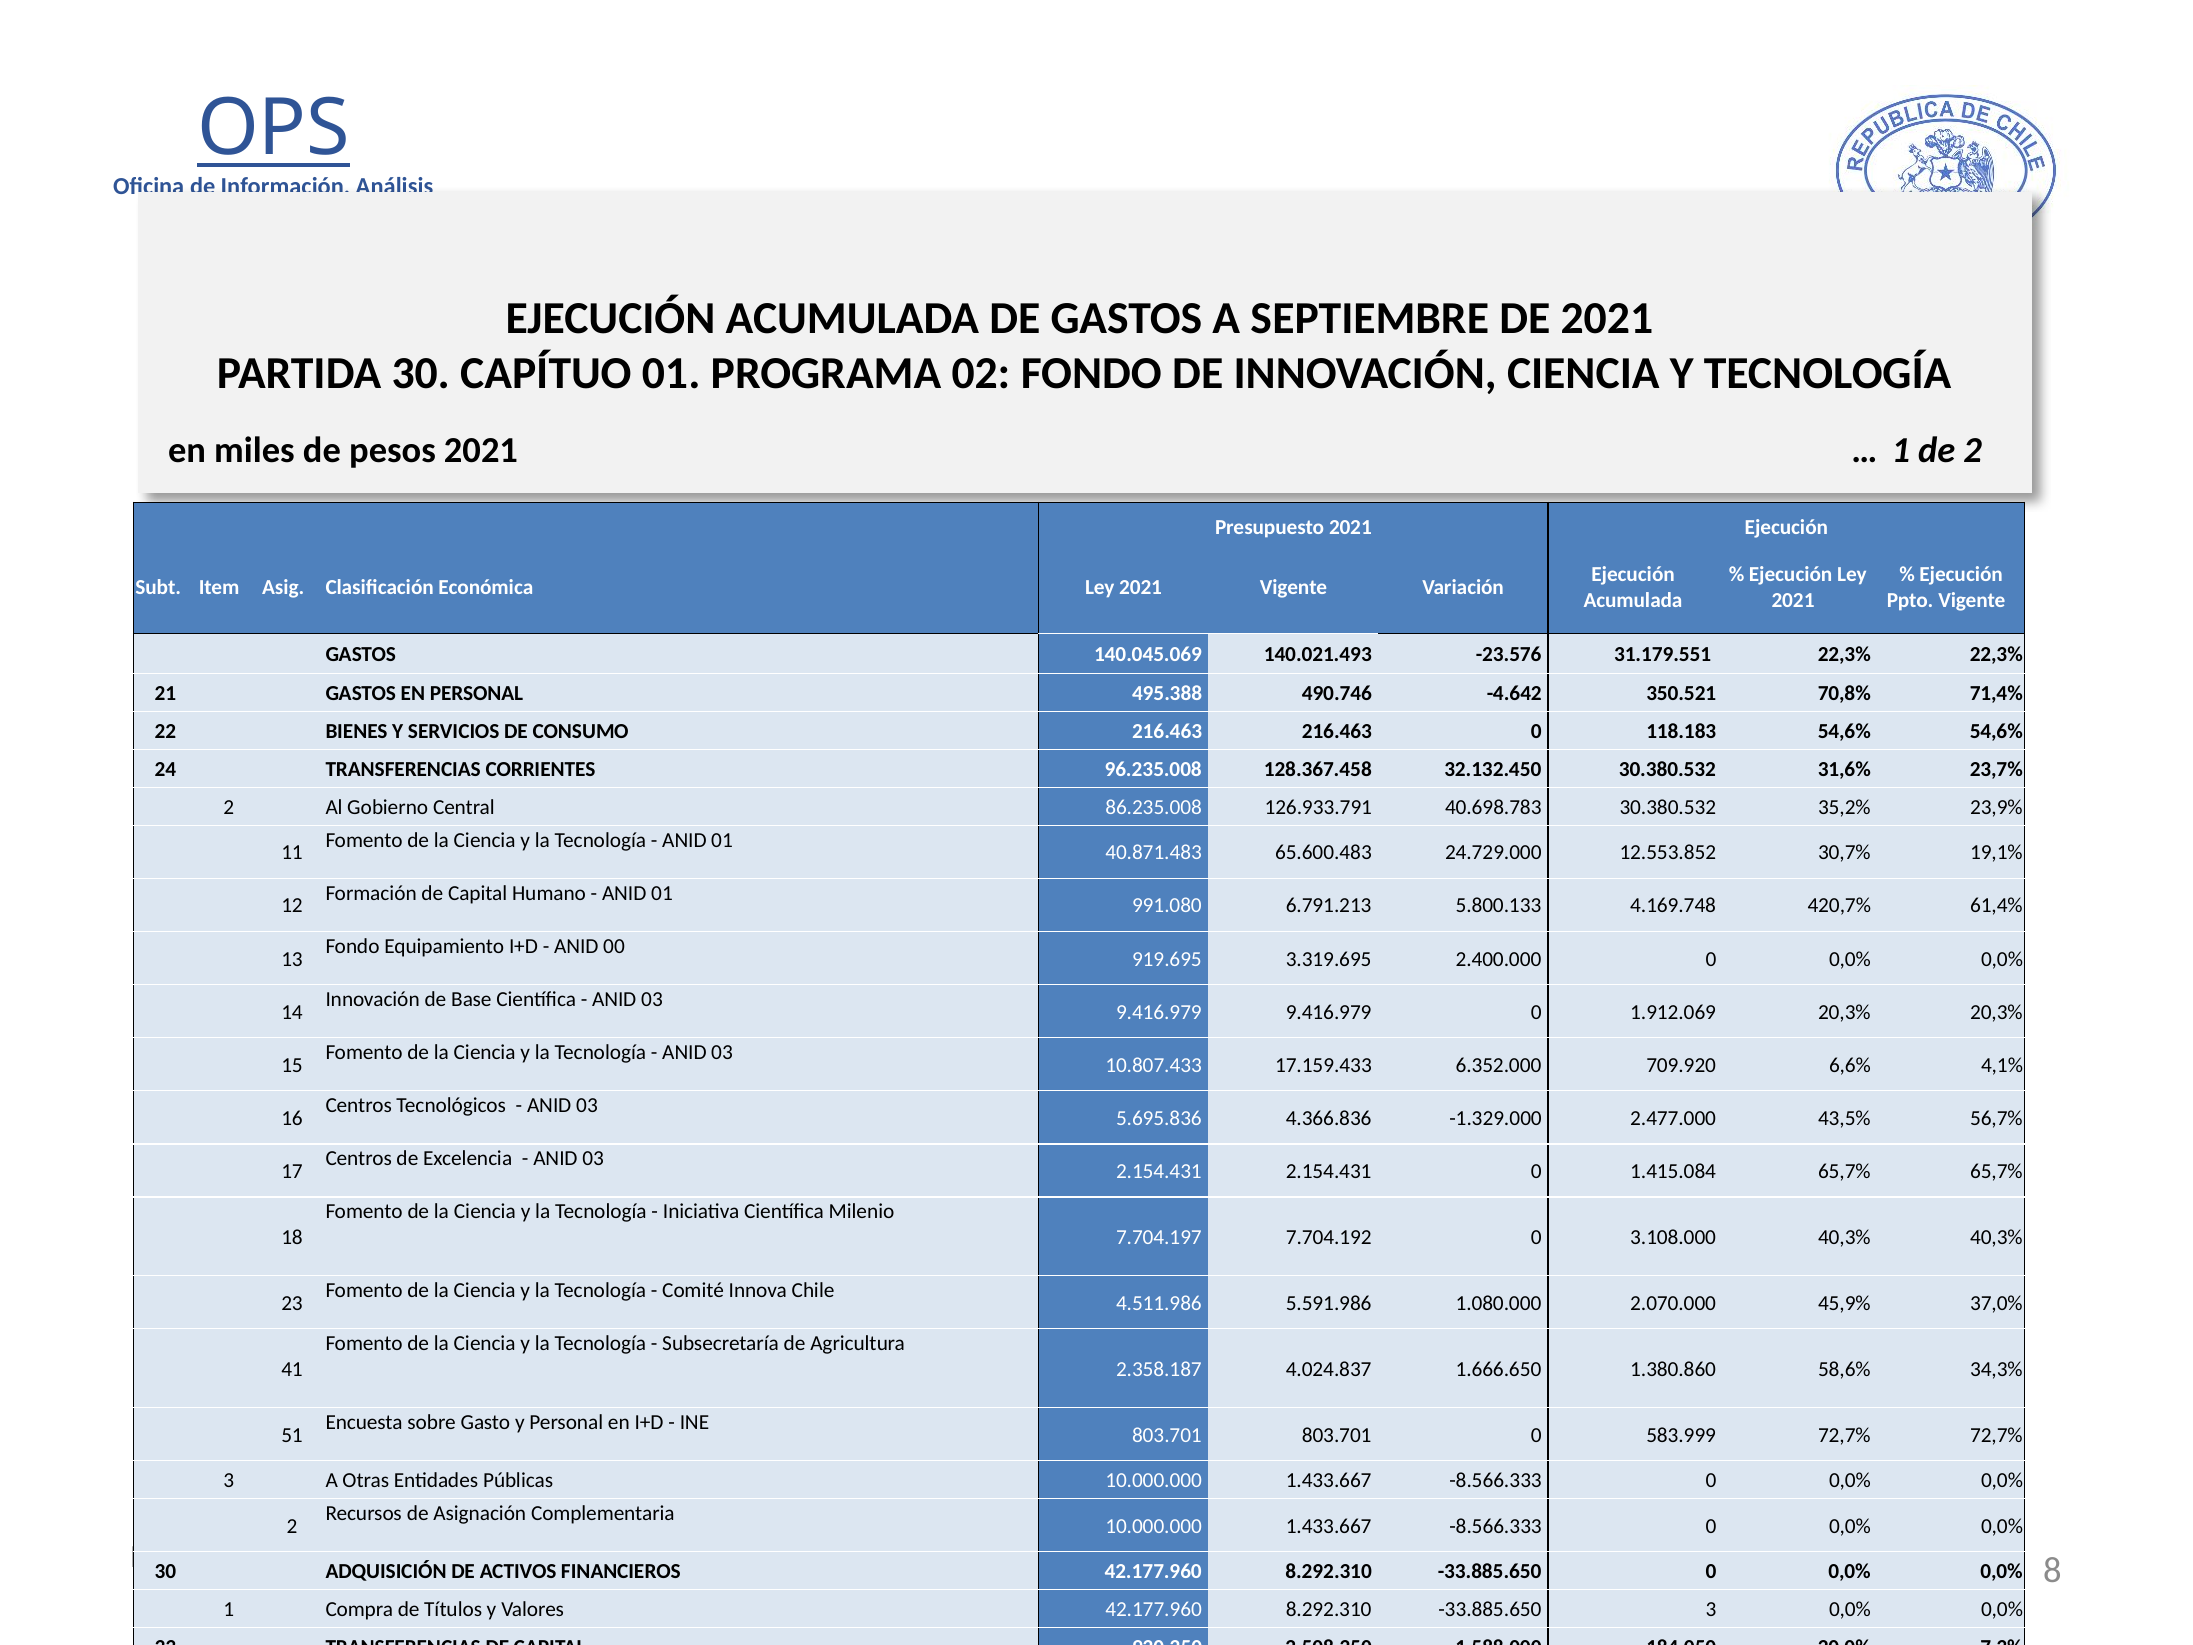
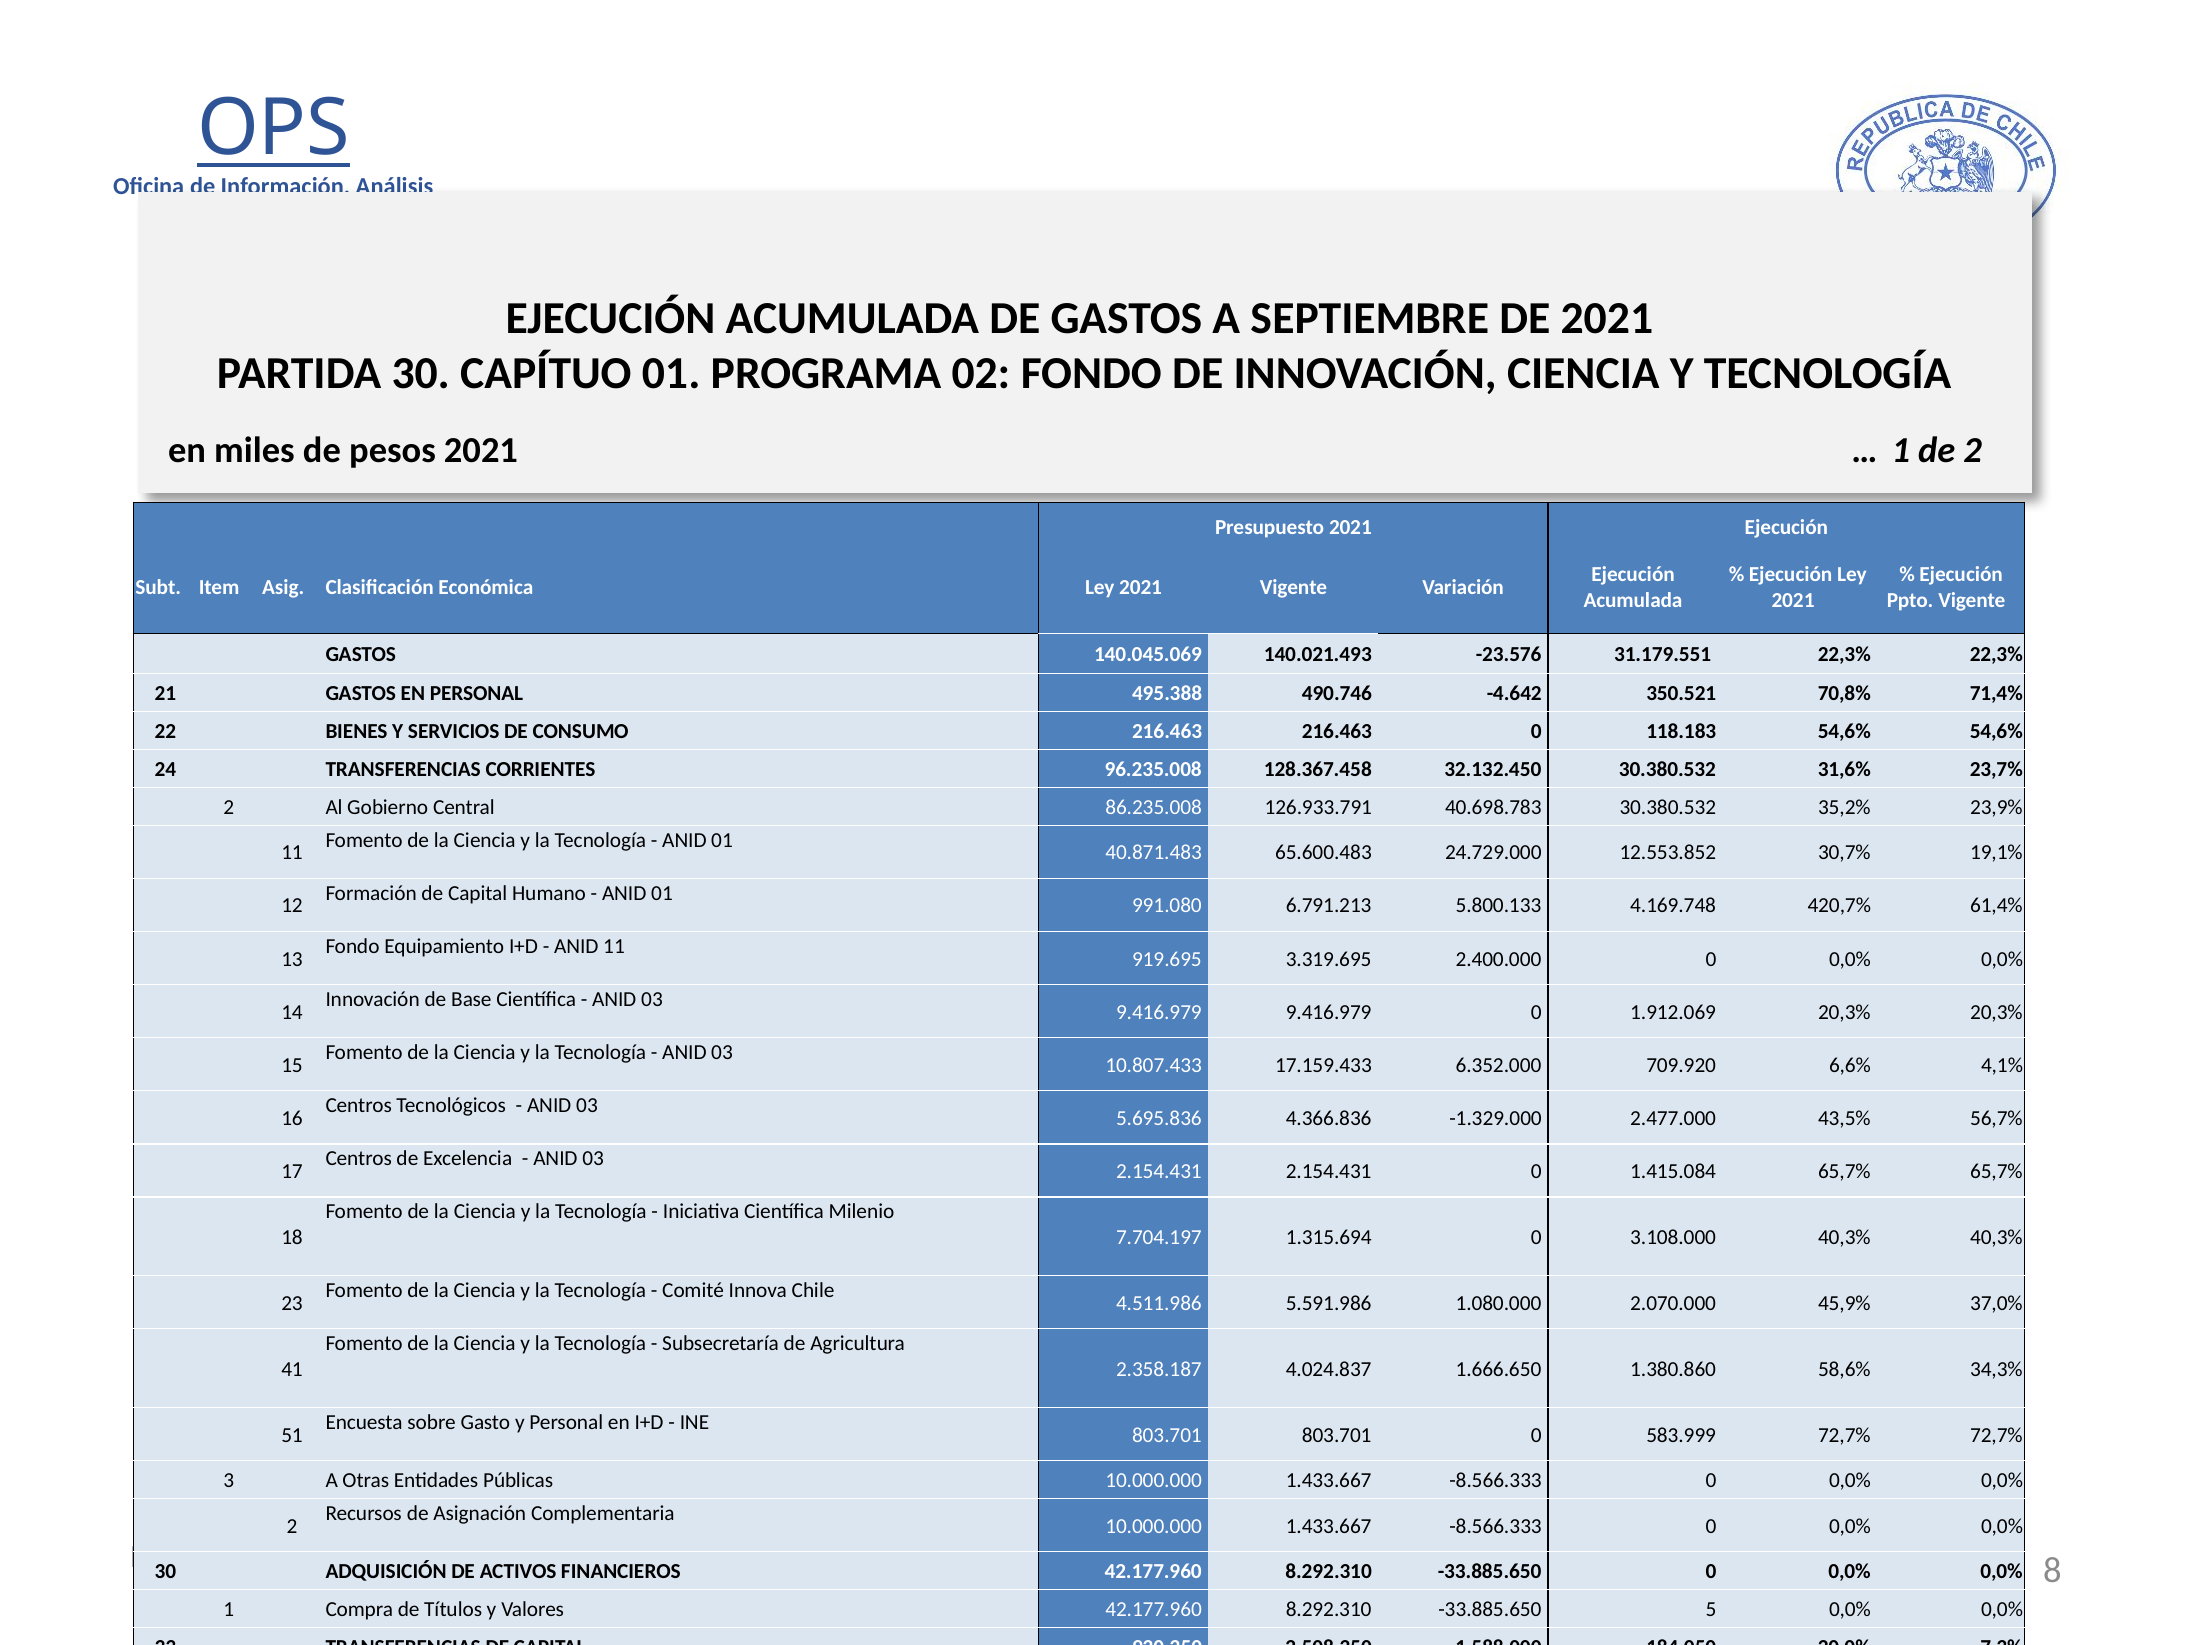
ANID 00: 00 -> 11 (614, 946)
7.704.192: 7.704.192 -> 1.315.694 (1329, 1237)
-33.885.650 3: 3 -> 5 (1711, 1609)
